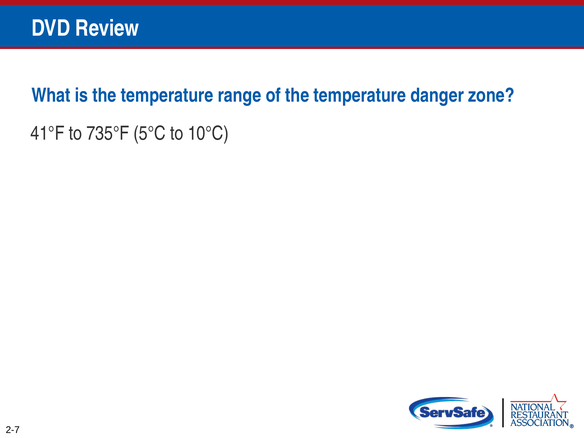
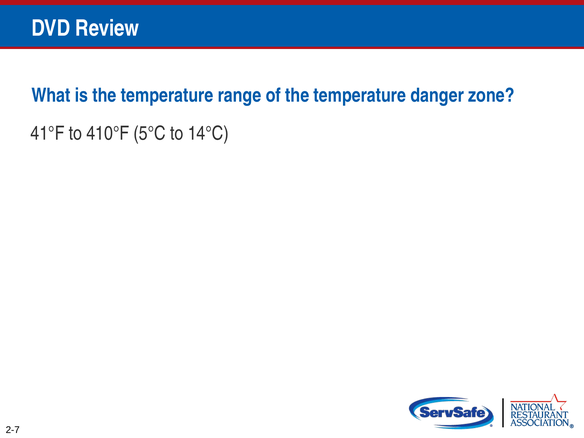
735°F: 735°F -> 410°F (108, 133)
10°C: 10°C -> 14°C (208, 133)
